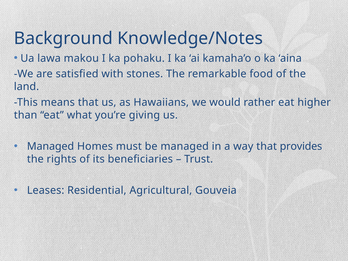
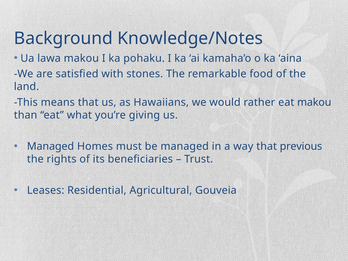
eat higher: higher -> makou (314, 102)
provides: provides -> previous (301, 146)
